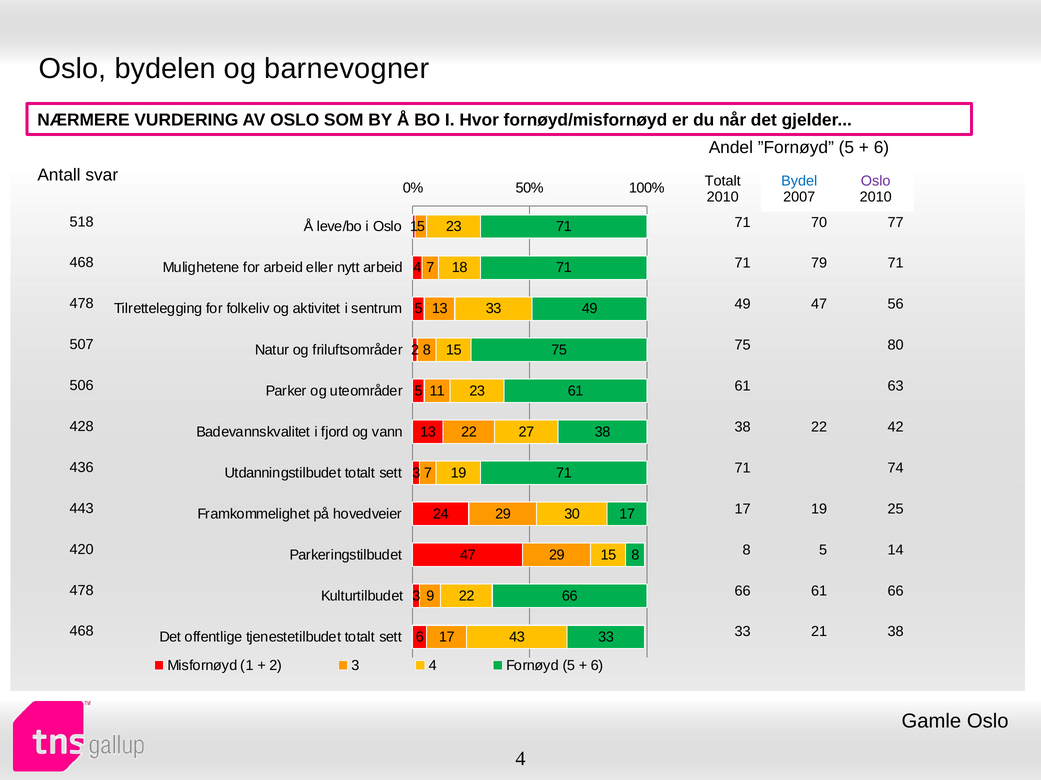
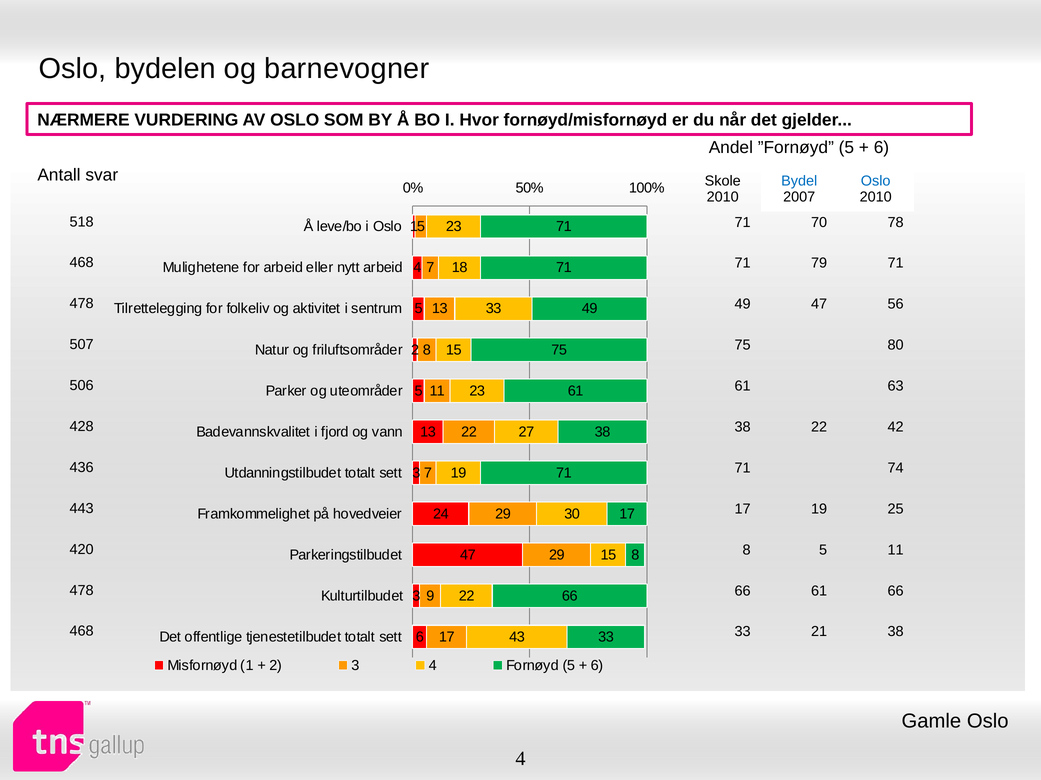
Totalt: Totalt -> Skole (723, 181)
Oslo colour: purple -> blue (876, 181)
77: 77 -> 78 (896, 222)
5 14: 14 -> 11 (896, 550)
